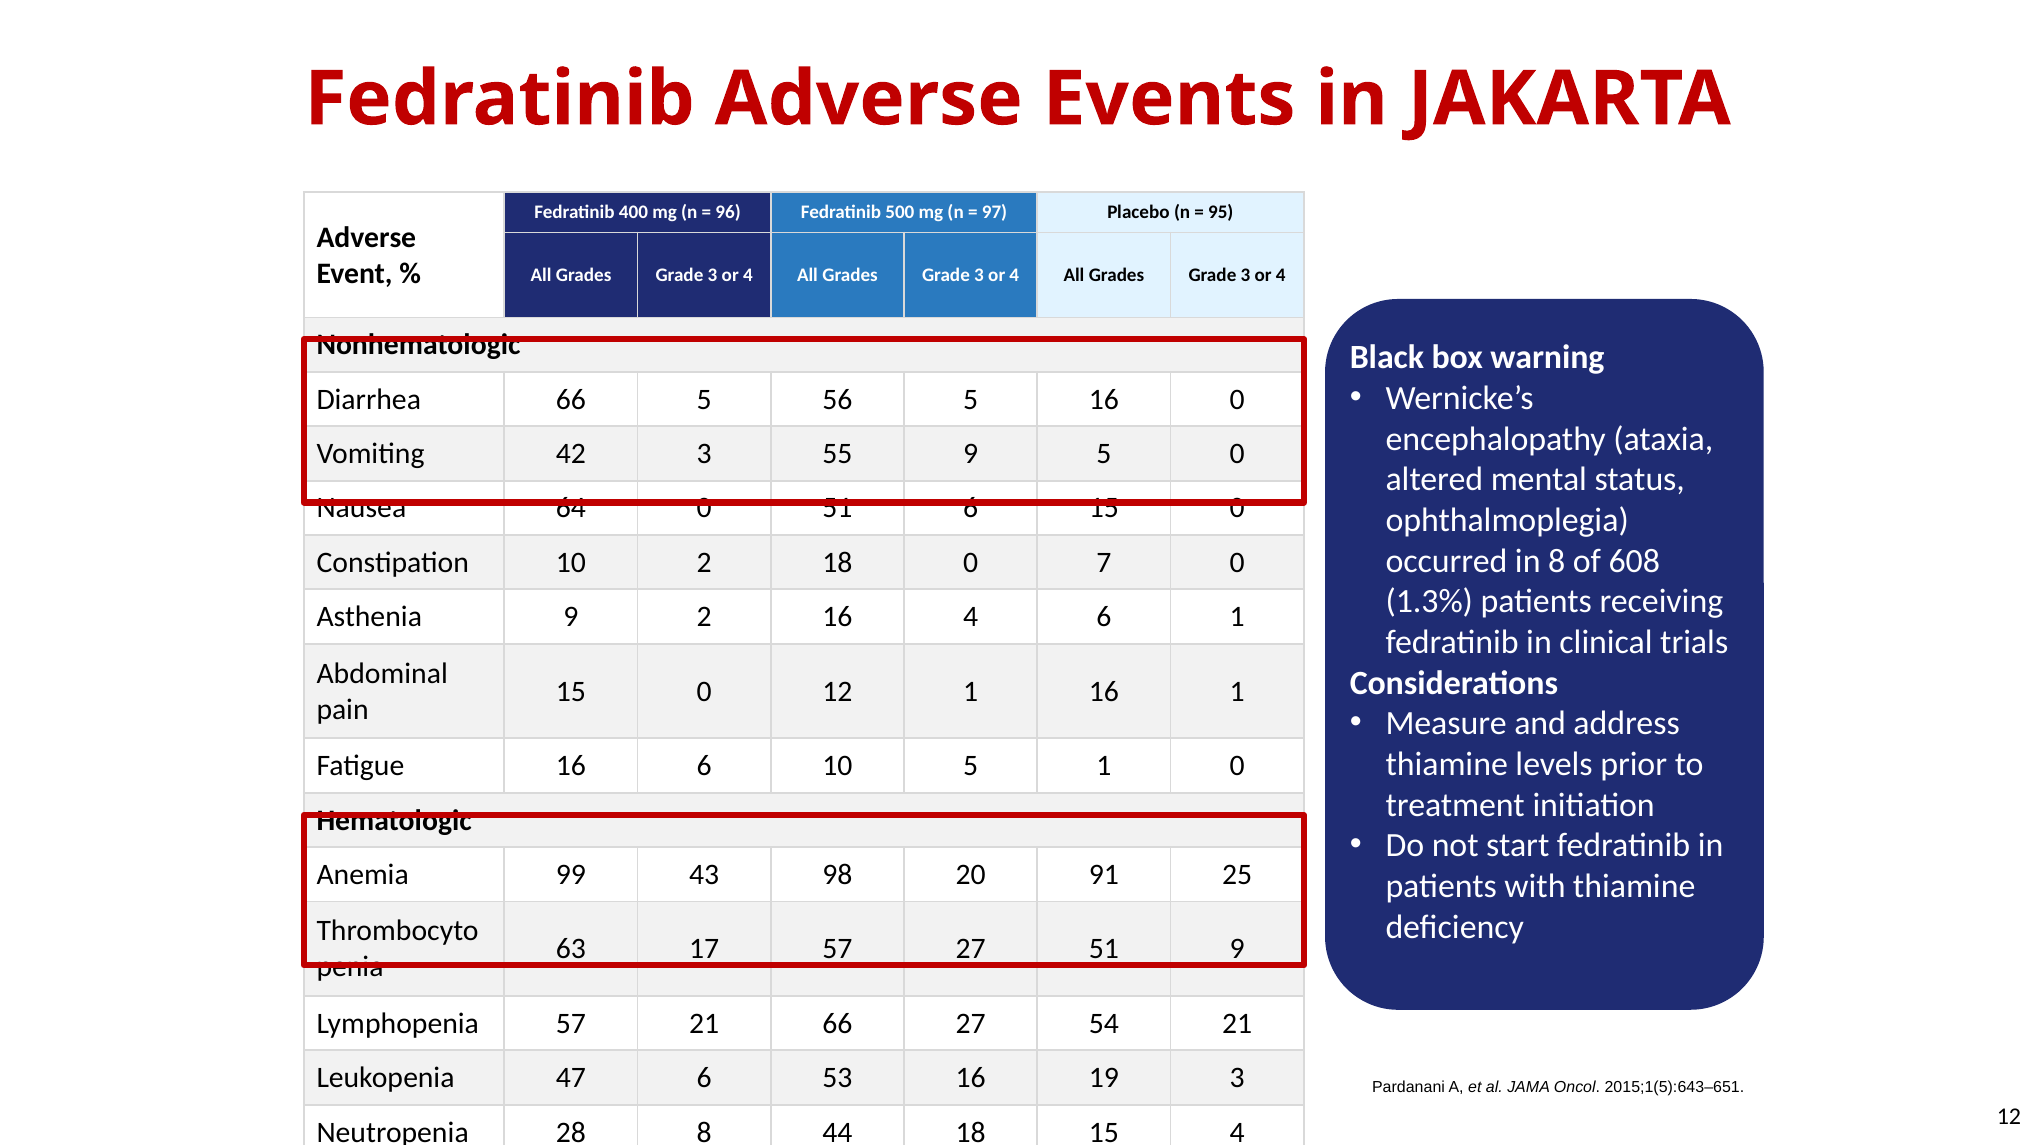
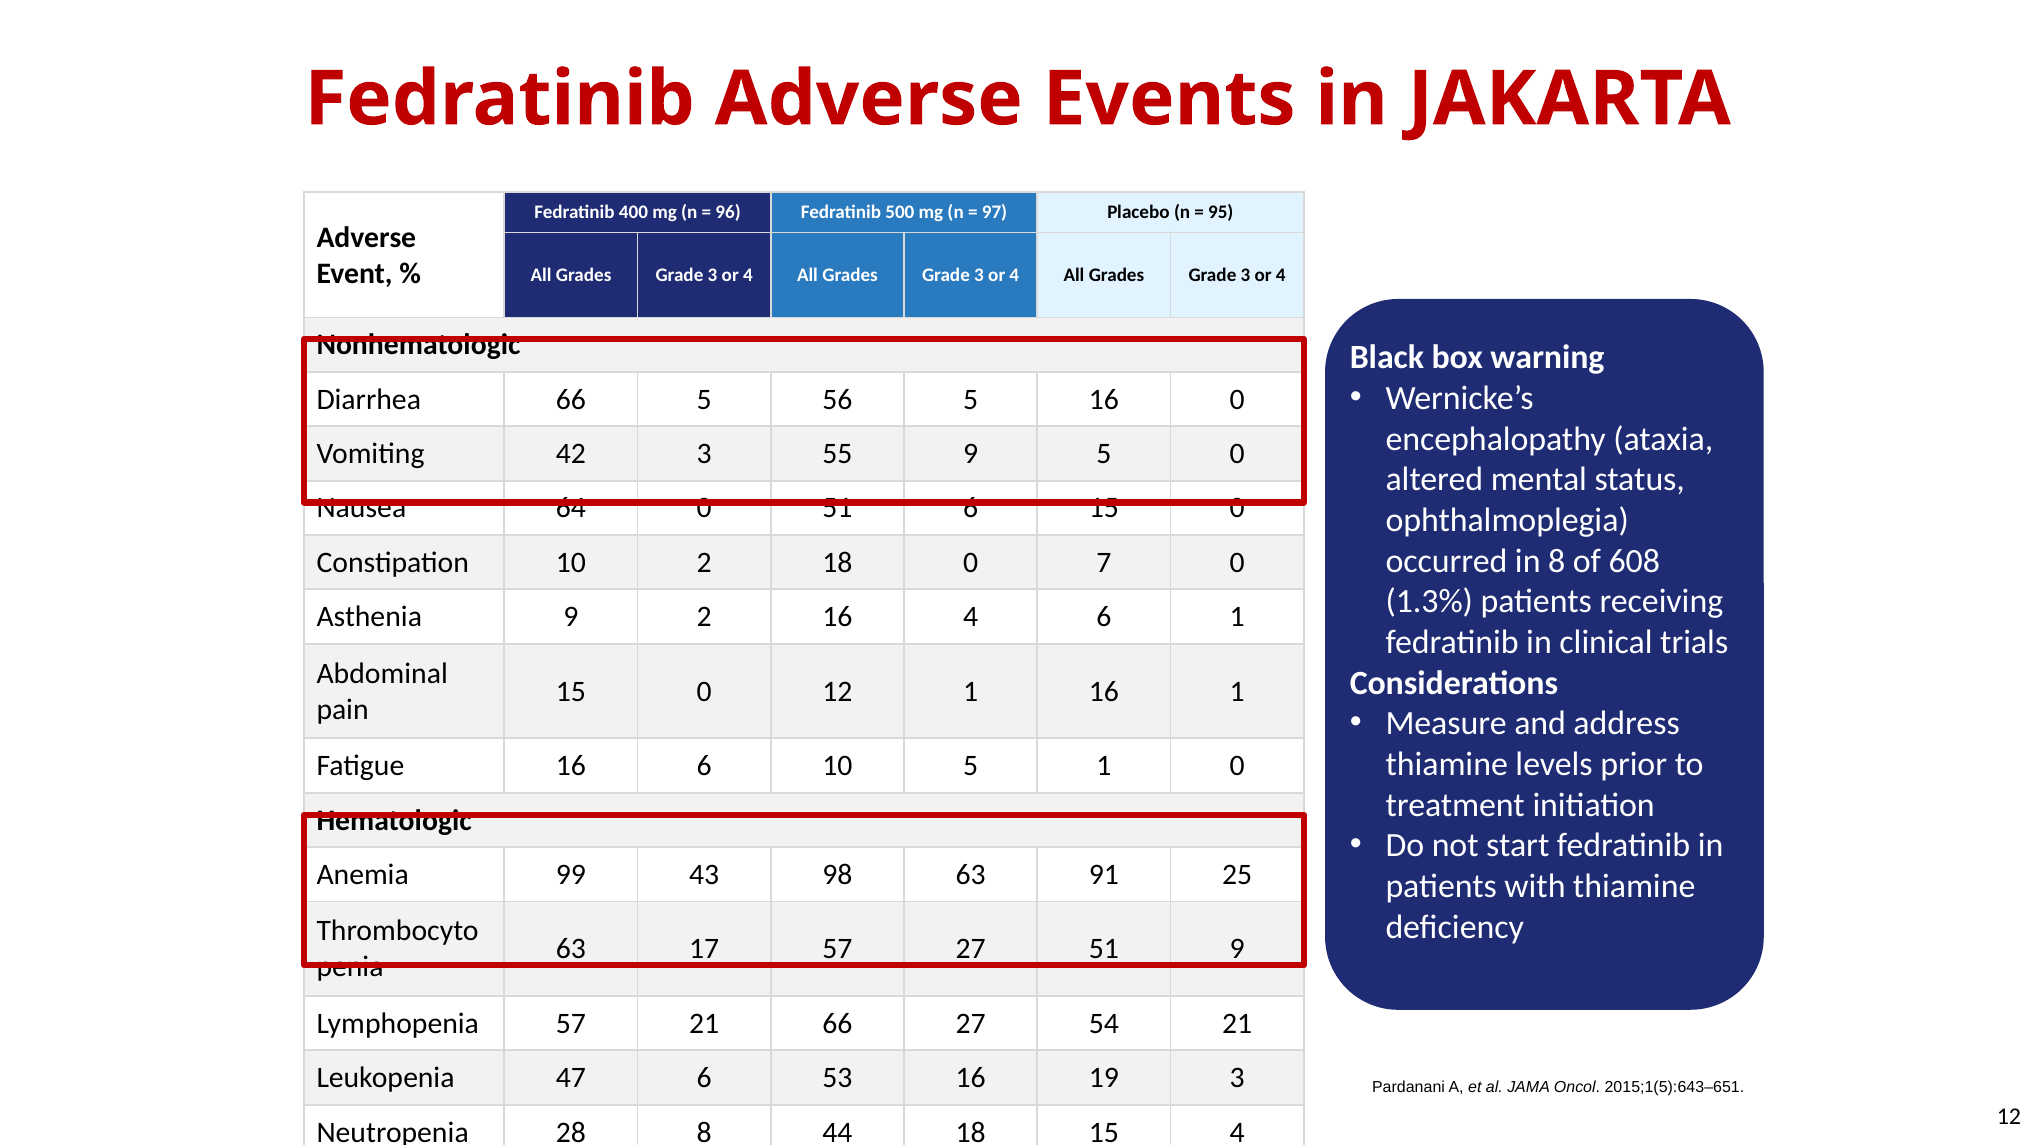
98 20: 20 -> 63 (971, 875)
